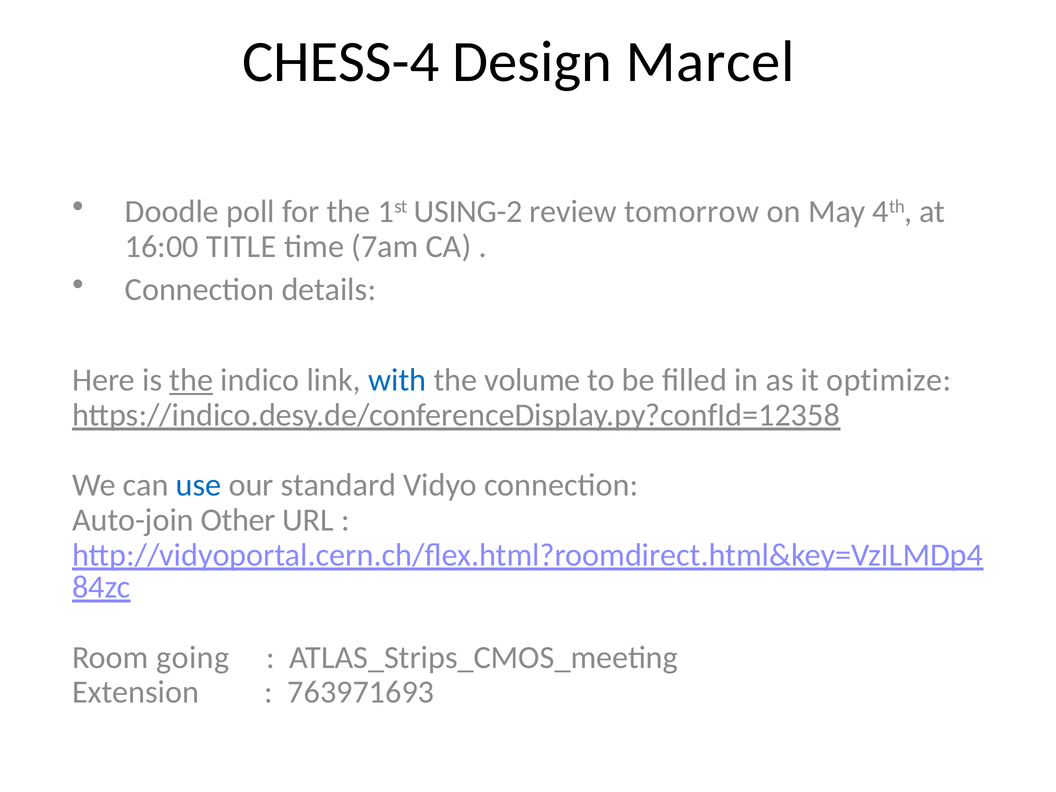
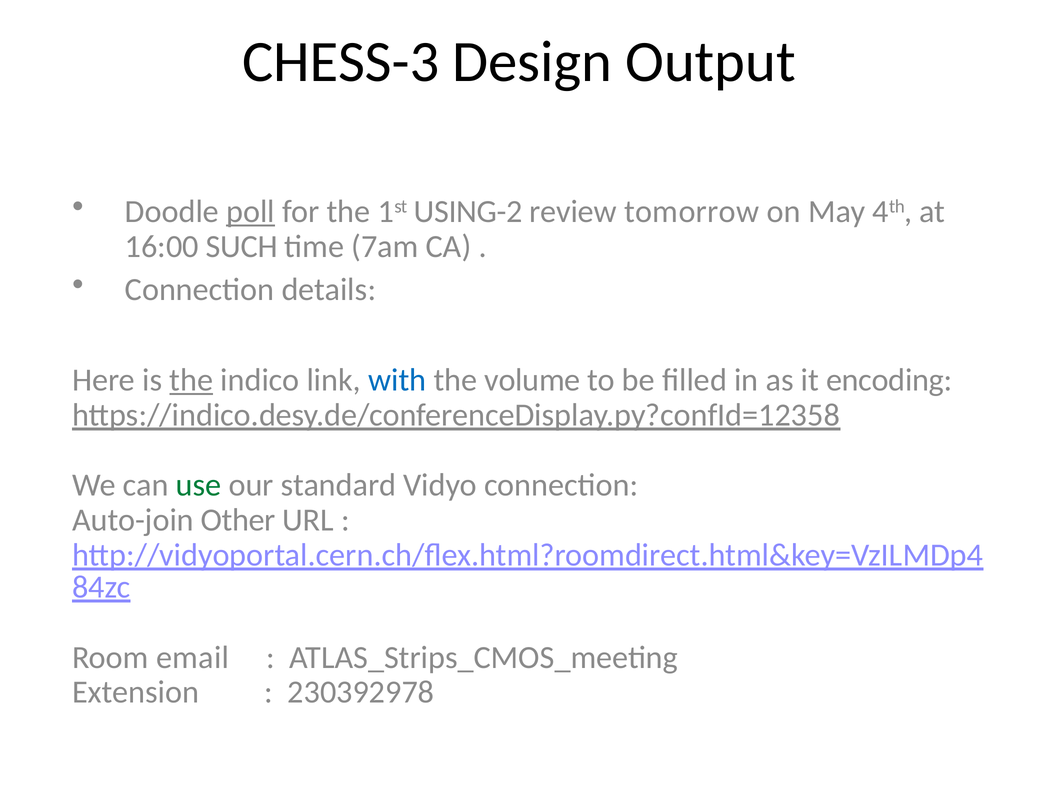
CHESS-4: CHESS-4 -> CHESS-3 (341, 62)
Marcel: Marcel -> Output (710, 62)
poll underline: none -> present (251, 212)
TITLE: TITLE -> SUCH (242, 247)
optimize: optimize -> encoding (889, 380)
use colour: blue -> green (199, 485)
going: going -> email (193, 657)
763971693: 763971693 -> 230392978 (361, 692)
